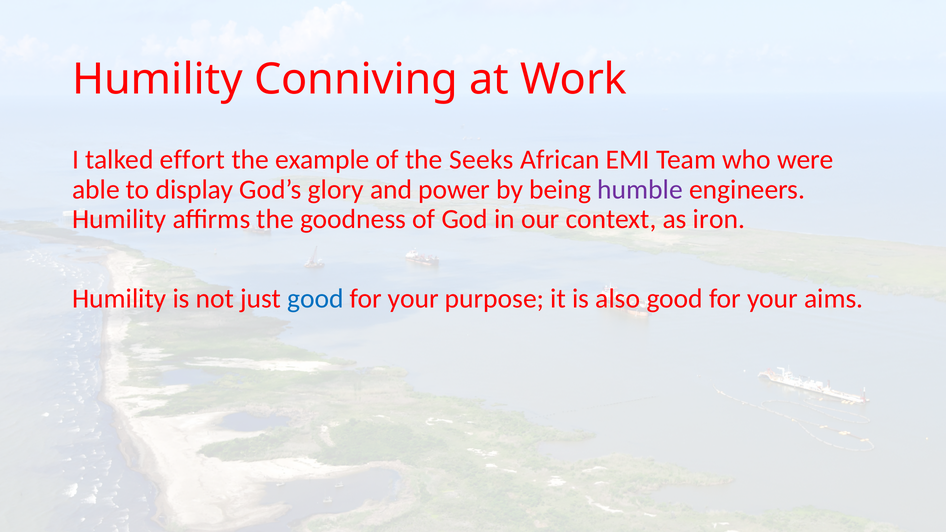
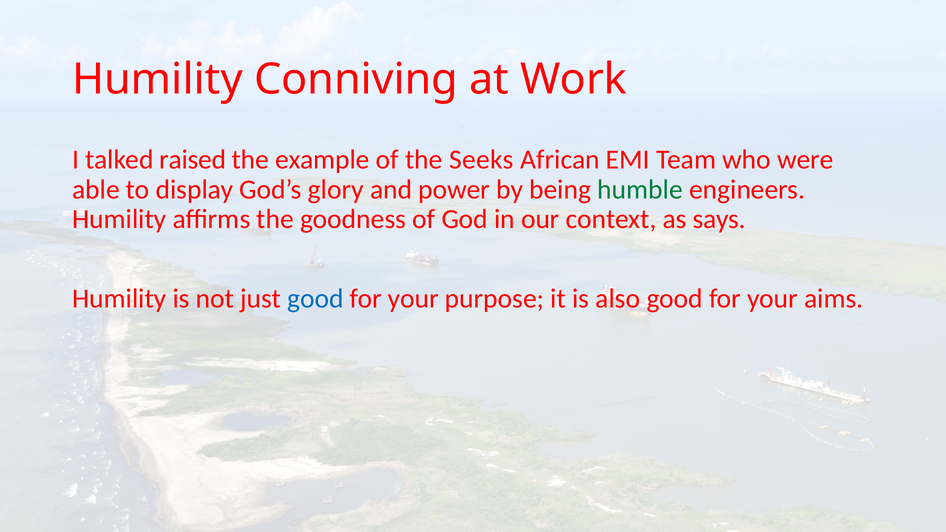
effort: effort -> raised (193, 160)
humble colour: purple -> green (640, 190)
iron: iron -> says (719, 219)
